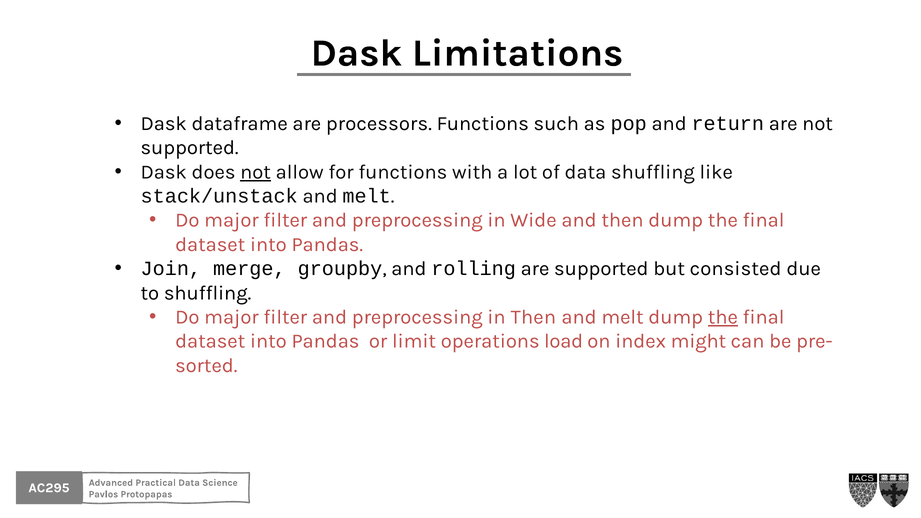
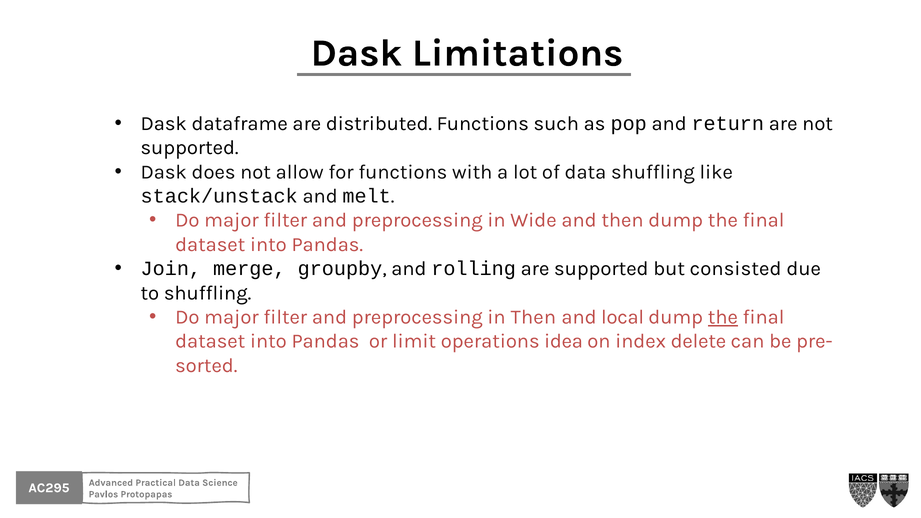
processors: processors -> distributed (379, 124)
not underline: present -> none (256, 172)
melt: melt -> local (623, 317)
load: load -> idea (564, 341)
might: might -> delete (698, 341)
